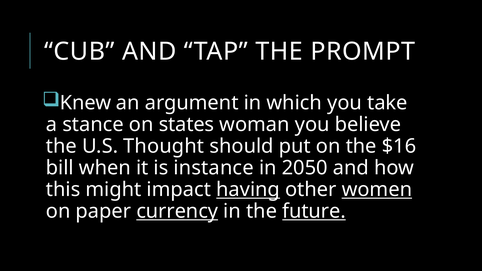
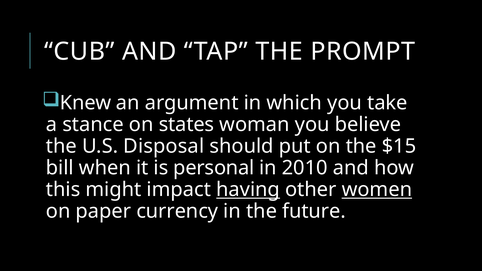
Thought: Thought -> Disposal (164, 146)
$16: $16 -> $15 (399, 146)
instance: instance -> personal (214, 168)
2050: 2050 -> 2010 (305, 168)
currency underline: present -> none (177, 211)
future underline: present -> none (314, 211)
